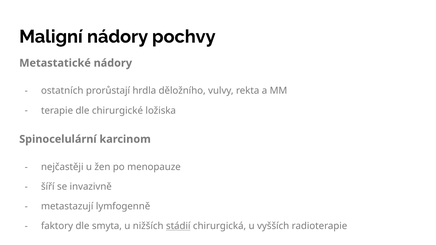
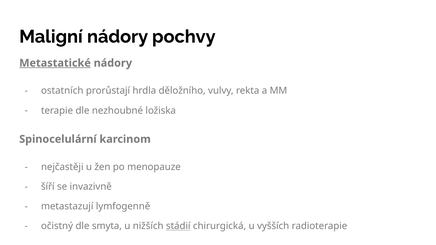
Metastatické underline: none -> present (55, 63)
chirurgické: chirurgické -> nezhoubné (117, 111)
faktory: faktory -> očistný (57, 226)
